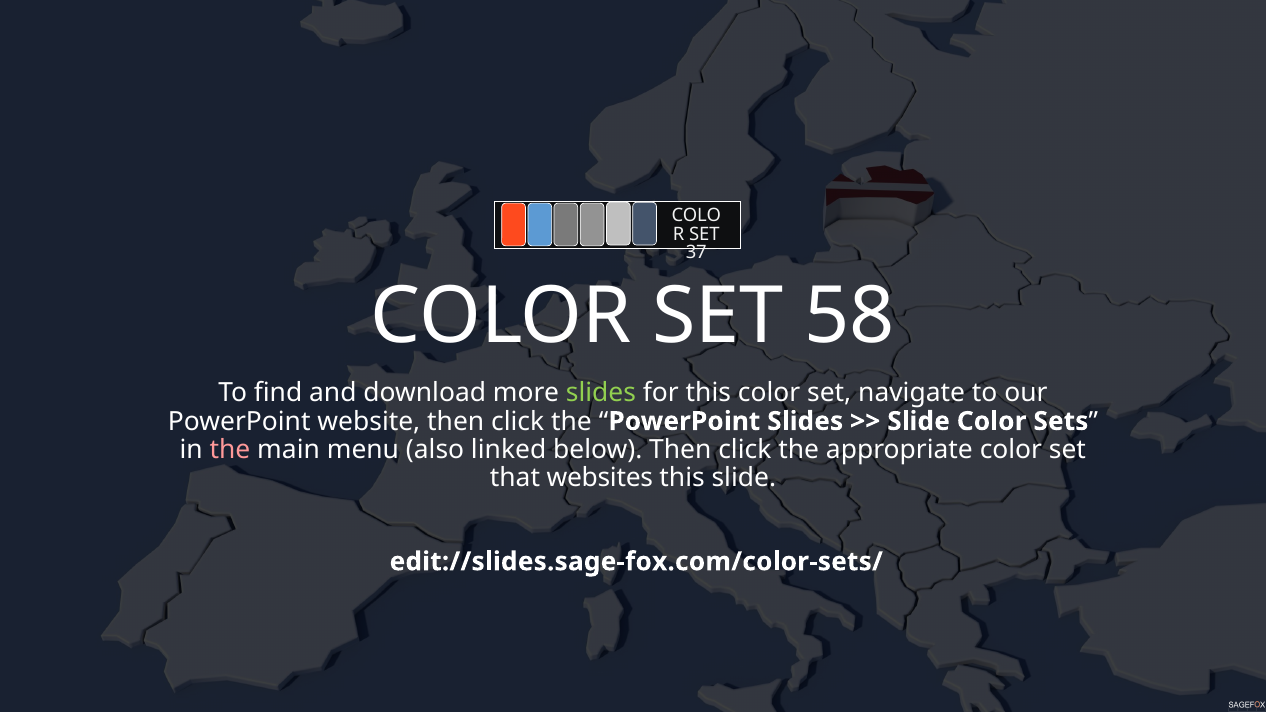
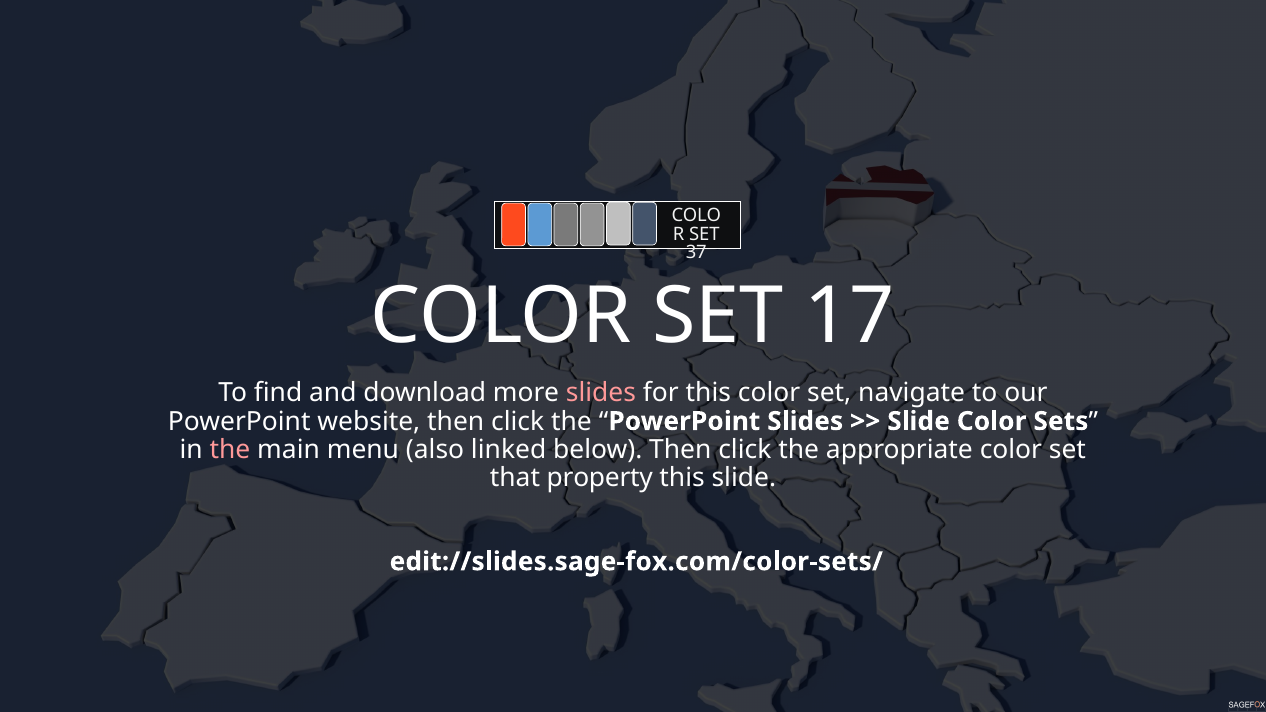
58: 58 -> 17 (850, 316)
slides colour: light green -> pink (601, 393)
websites: websites -> property (600, 478)
